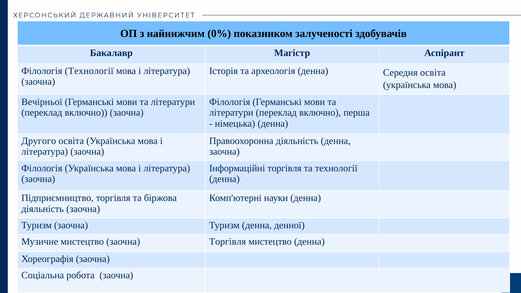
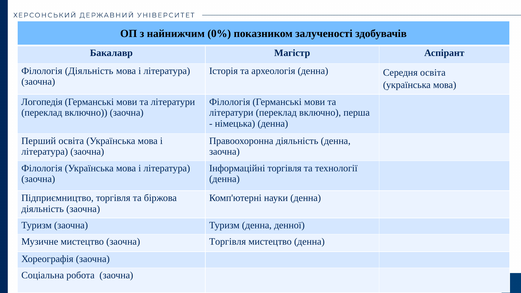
Філологія Технології: Технології -> Діяльність (89, 71)
Вечірньої: Вечірньої -> Логопедія (42, 102)
Другого: Другого -> Перший (39, 141)
